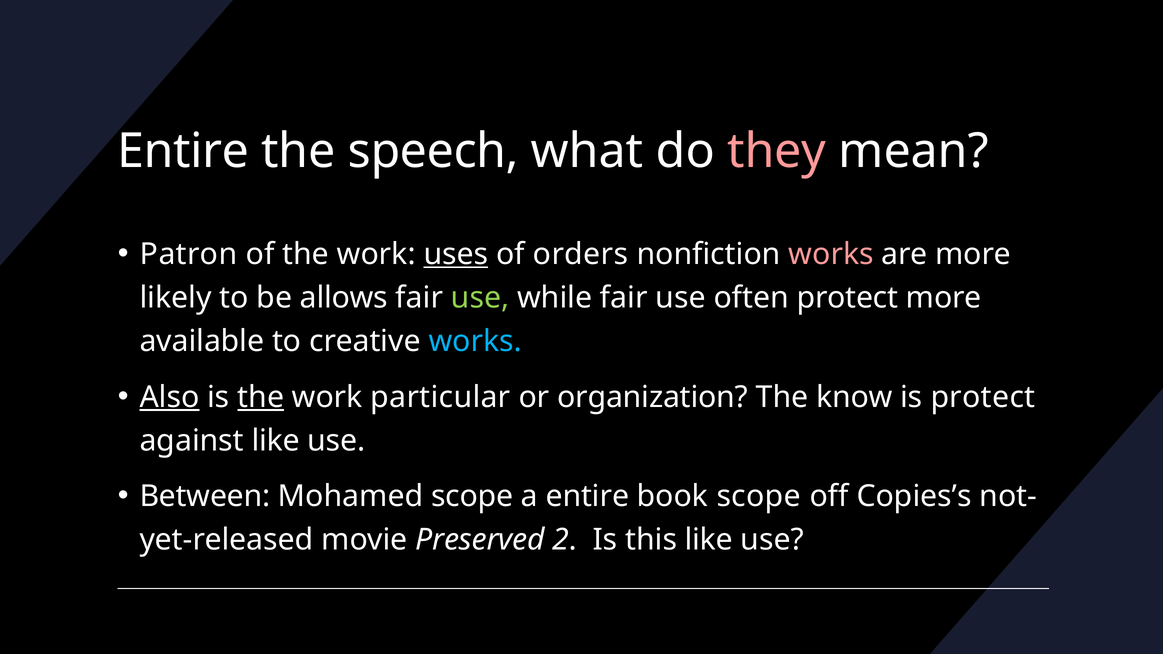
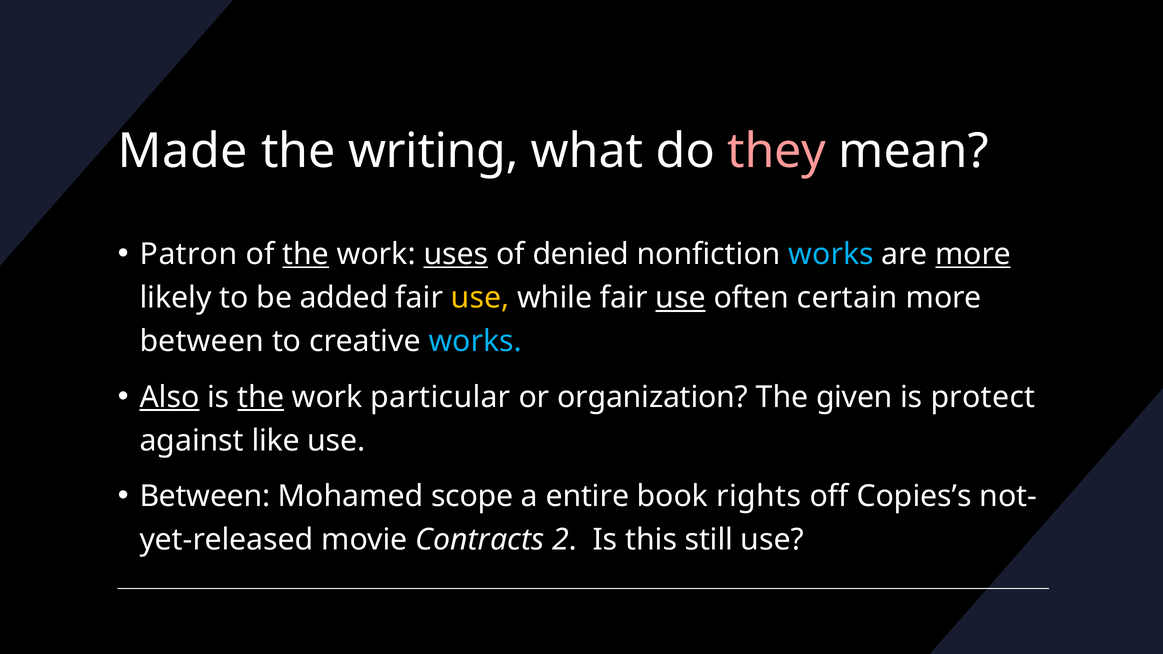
Entire: Entire -> Made (183, 152)
speech: speech -> writing (433, 152)
the underline: none -> present (306, 254)
orders: orders -> denied (581, 254)
works colour: pink -> light blue (831, 254)
more underline: none -> present (973, 254)
allows: allows -> added (344, 298)
use colour: light green -> yellow (480, 298)
use underline: none -> present (681, 298)
often protect: protect -> certain (847, 298)
available: available -> between (202, 342)
know: know -> given (854, 397)
book scope: scope -> rights (759, 496)
Preserved: Preserved -> Contracts (480, 540)
this like: like -> still (709, 540)
